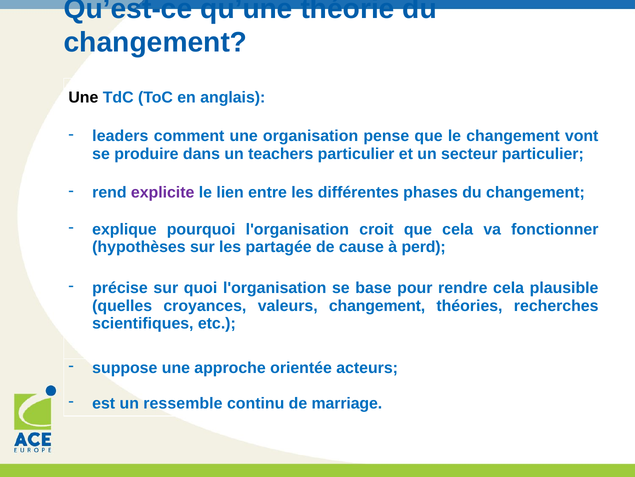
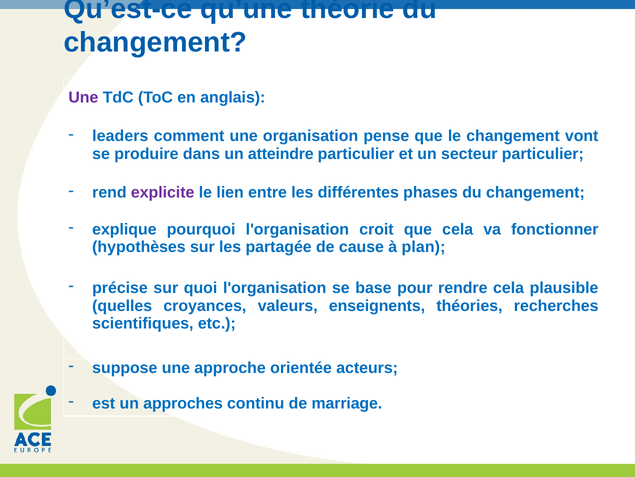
Une colour: black -> purple (83, 97)
teachers: teachers -> atteindre (281, 154)
perd: perd -> plan (423, 247)
valeurs changement: changement -> enseignents (377, 305)
ressemble: ressemble -> approches (183, 403)
